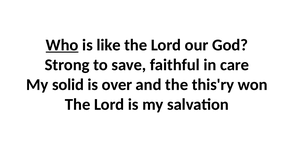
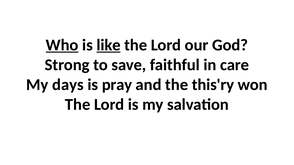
like underline: none -> present (109, 45)
solid: solid -> days (68, 85)
over: over -> pray (117, 85)
